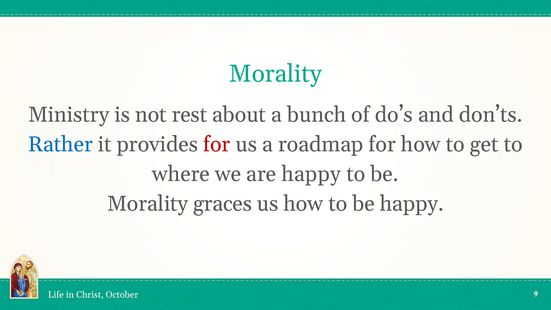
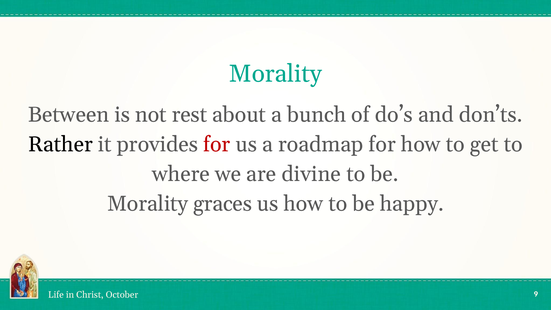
Ministry: Ministry -> Between (69, 115)
Rather colour: blue -> black (60, 144)
are happy: happy -> divine (311, 174)
